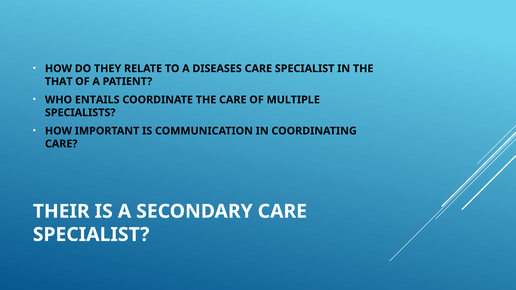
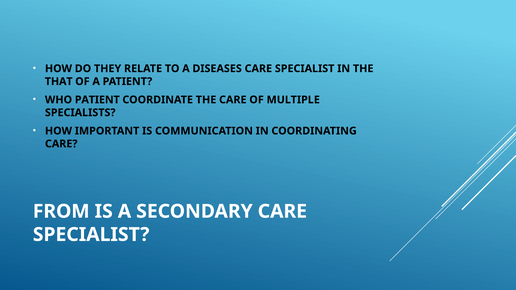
WHO ENTAILS: ENTAILS -> PATIENT (97, 100)
THEIR: THEIR -> FROM (61, 212)
